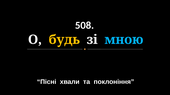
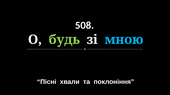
будь colour: yellow -> light green (64, 40)
